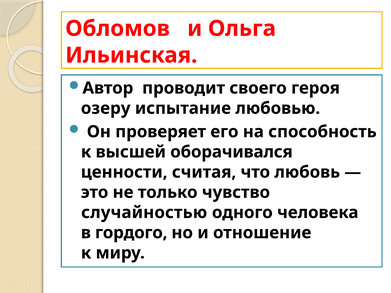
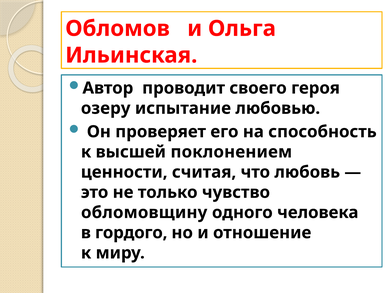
оборачивался: оборачивался -> поклонением (231, 152)
случайностью: случайностью -> обломовщину (144, 213)
